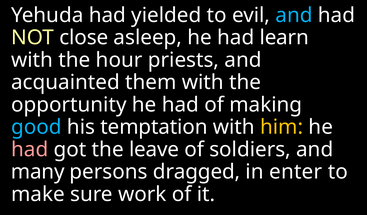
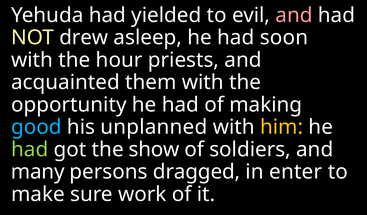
and colour: light blue -> pink (294, 15)
close: close -> drew (84, 38)
learn: learn -> soon (284, 38)
temptation: temptation -> unplanned (154, 127)
had colour: pink -> light green (30, 149)
leave: leave -> show (154, 149)
